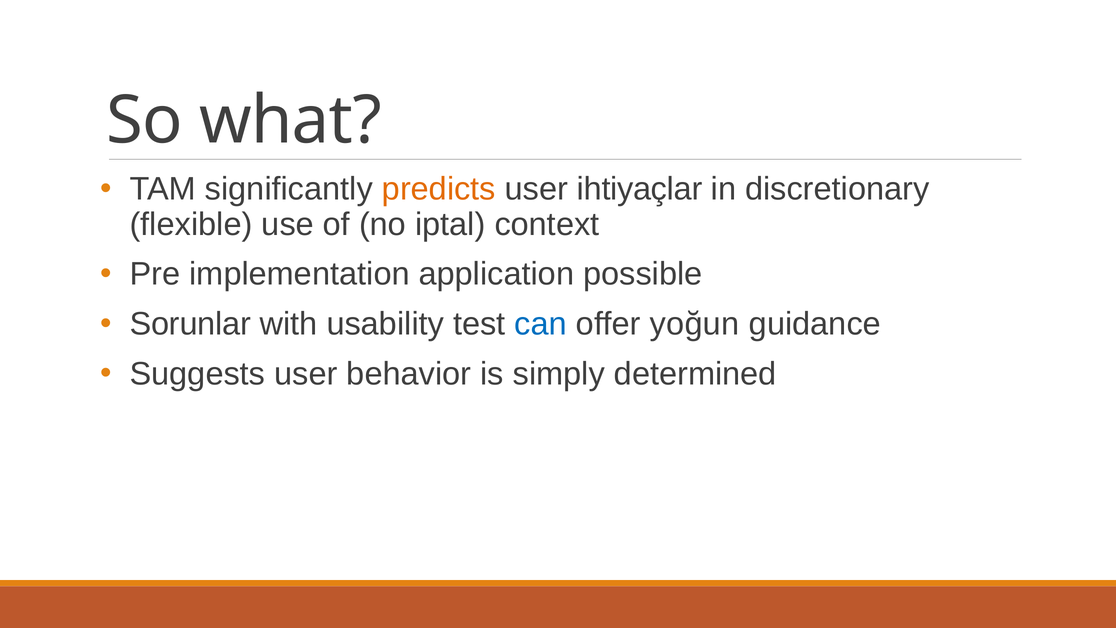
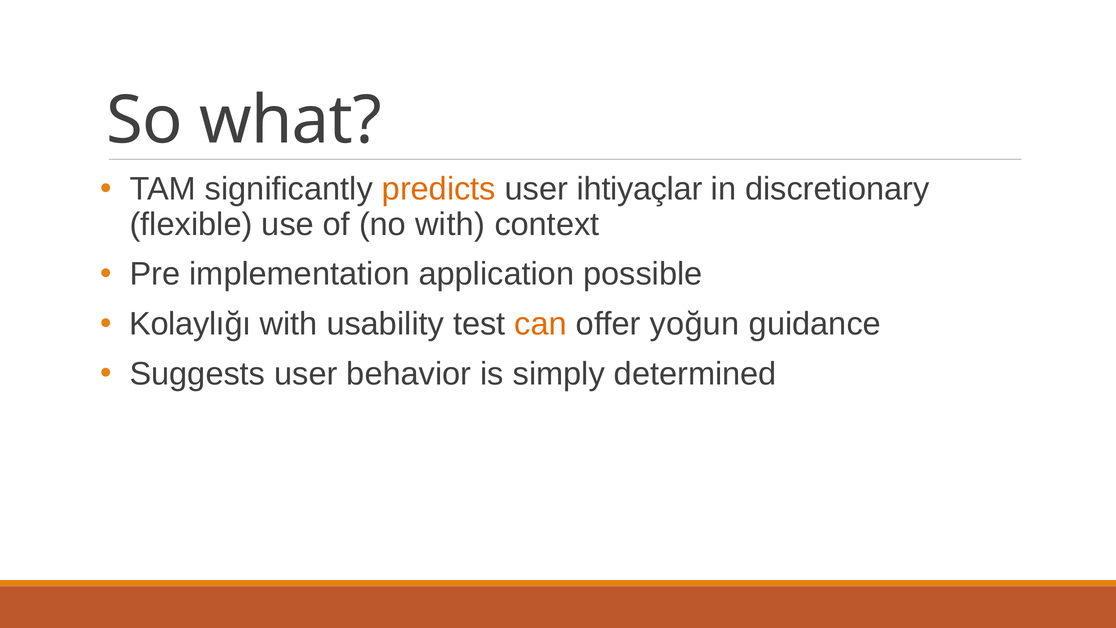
no iptal: iptal -> with (450, 224)
Sorunlar: Sorunlar -> Kolaylığı (190, 324)
can colour: blue -> orange (541, 324)
